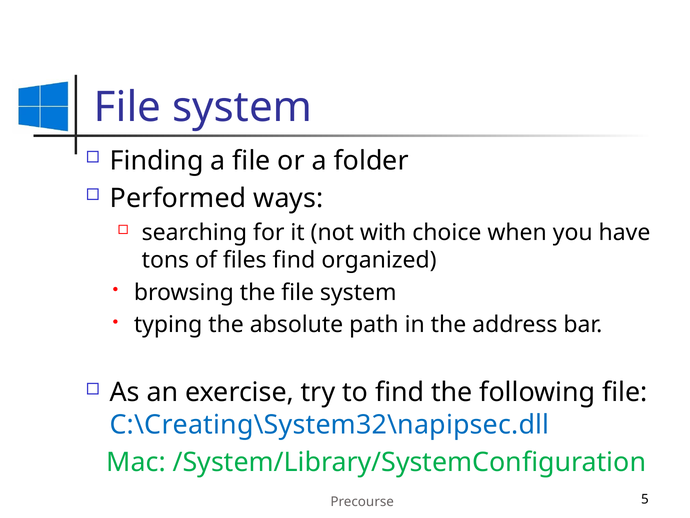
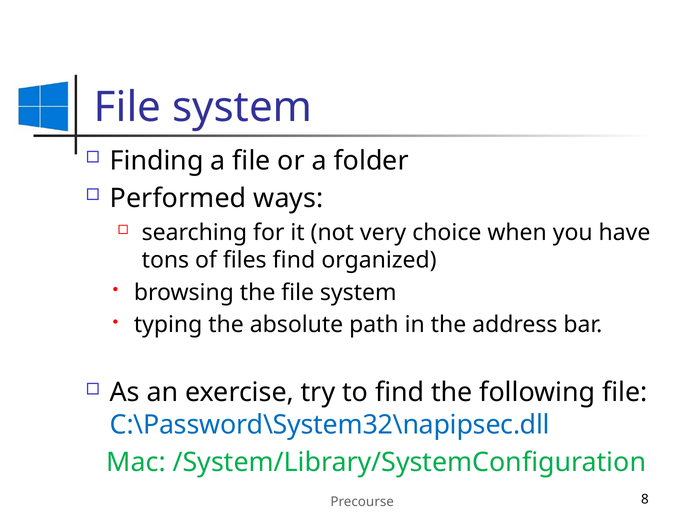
with: with -> very (383, 232)
C:\Creating\System32\napipsec.dll: C:\Creating\System32\napipsec.dll -> C:\Password\System32\napipsec.dll (330, 424)
5: 5 -> 8 (645, 499)
